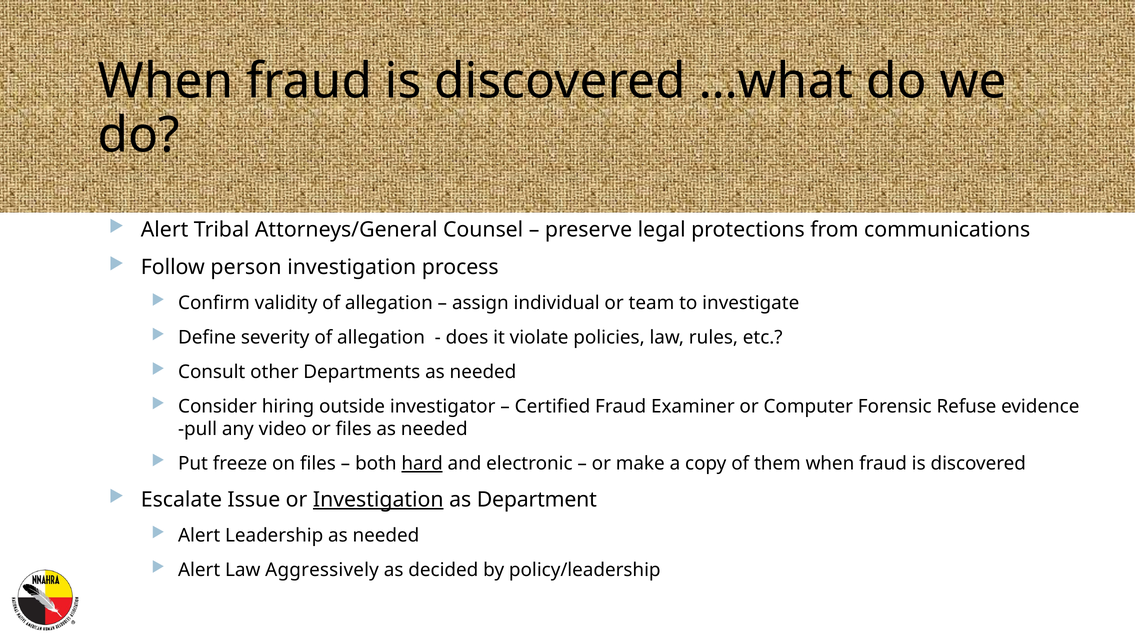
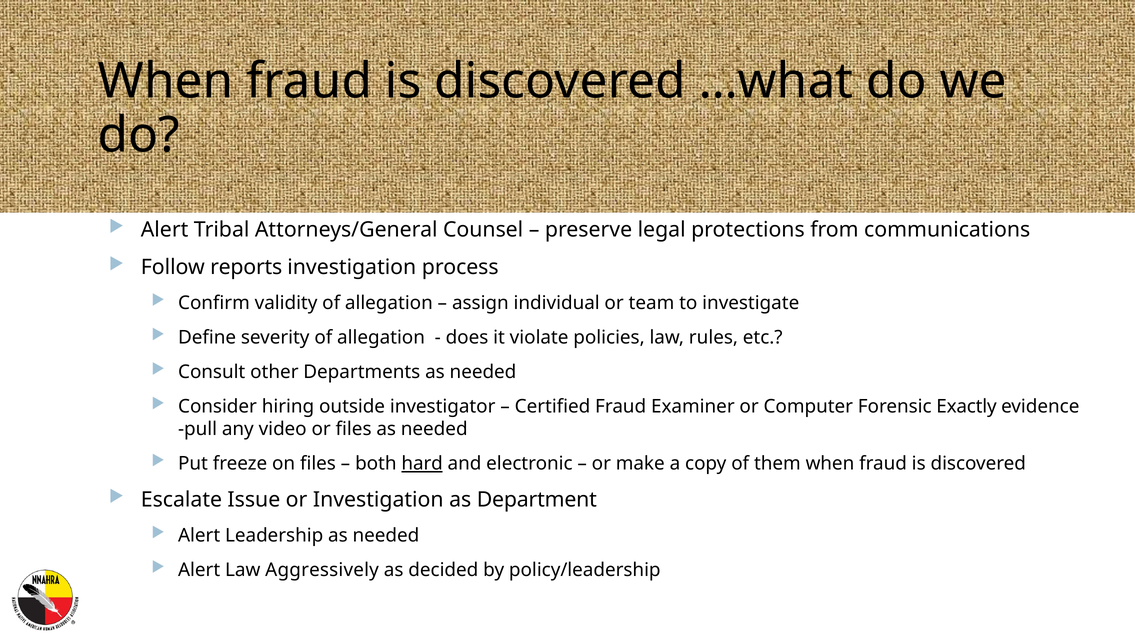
person: person -> reports (246, 267)
Refuse: Refuse -> Exactly (967, 407)
Investigation underline: present -> none (378, 500)
